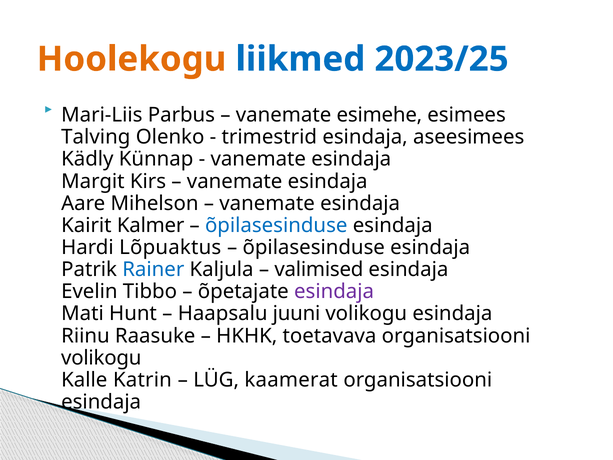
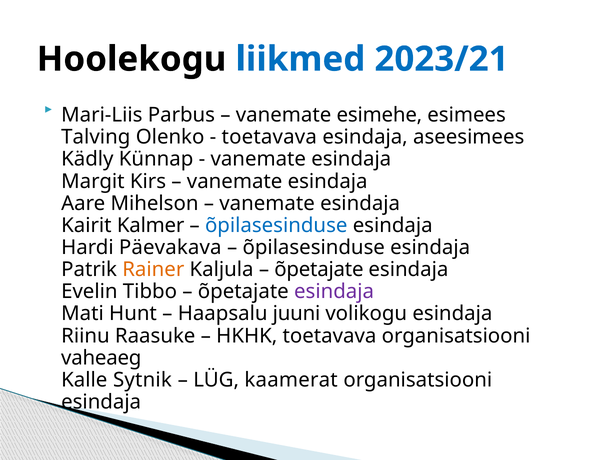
Hoolekogu colour: orange -> black (132, 59)
2023/25: 2023/25 -> 2023/21 (442, 59)
trimestrid: trimestrid -> toetavava (269, 137)
Lõpuaktus: Lõpuaktus -> Päevakava (170, 247)
Rainer colour: blue -> orange (153, 269)
valimised: valimised -> õpetajate (319, 269)
volikogu: volikogu -> vaheaeg (101, 358)
Katrin: Katrin -> Sytnik (142, 380)
